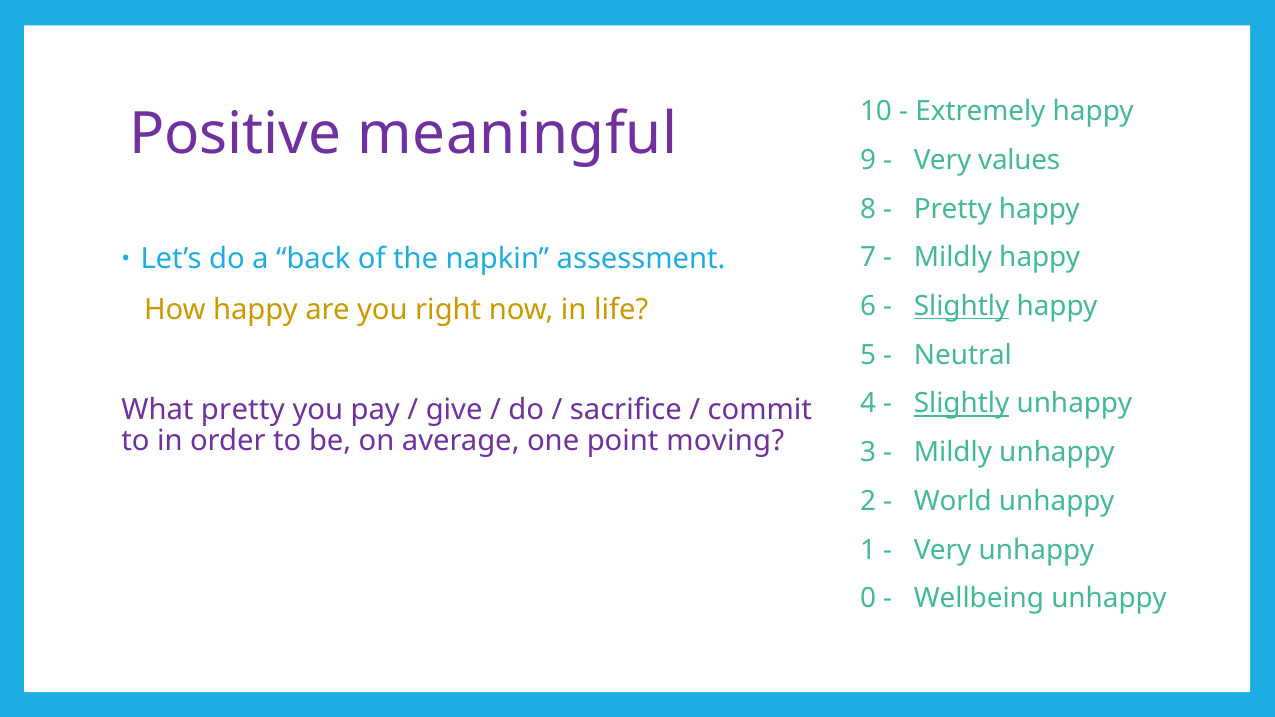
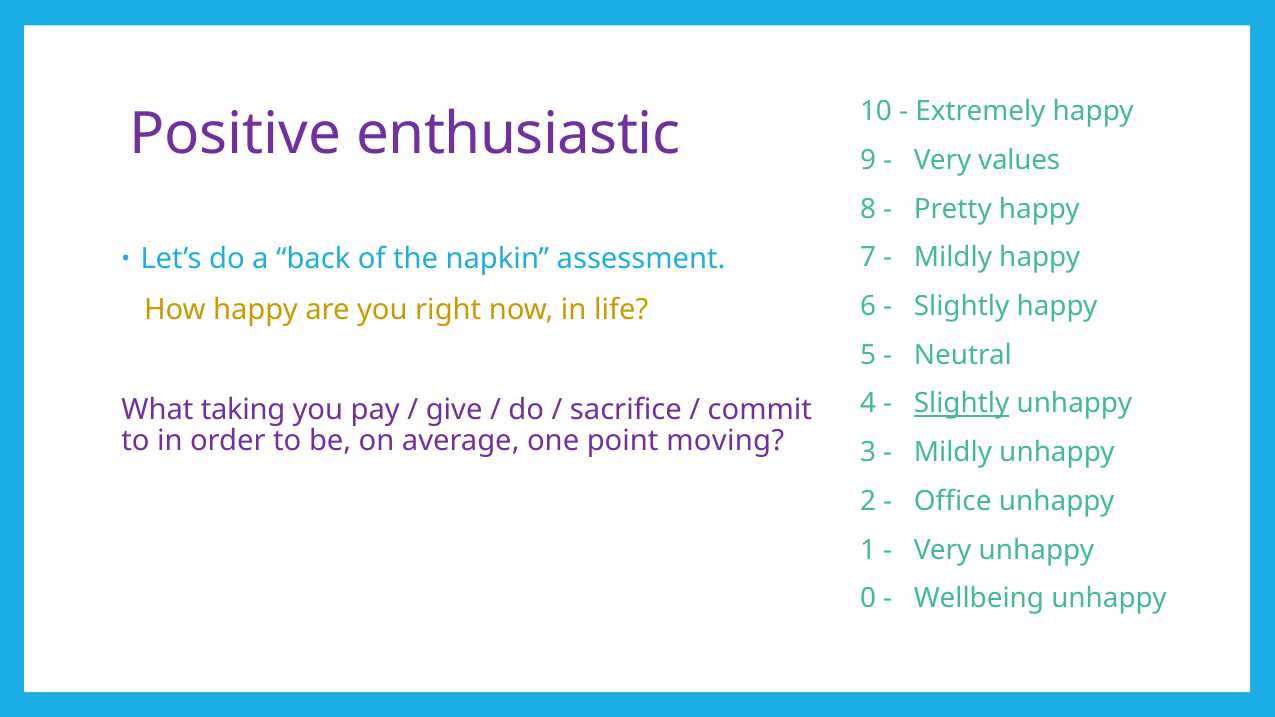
meaningful: meaningful -> enthusiastic (518, 134)
Slightly underline: present -> none (962, 306)
What pretty: pretty -> taking (243, 410)
World: World -> Office (953, 501)
